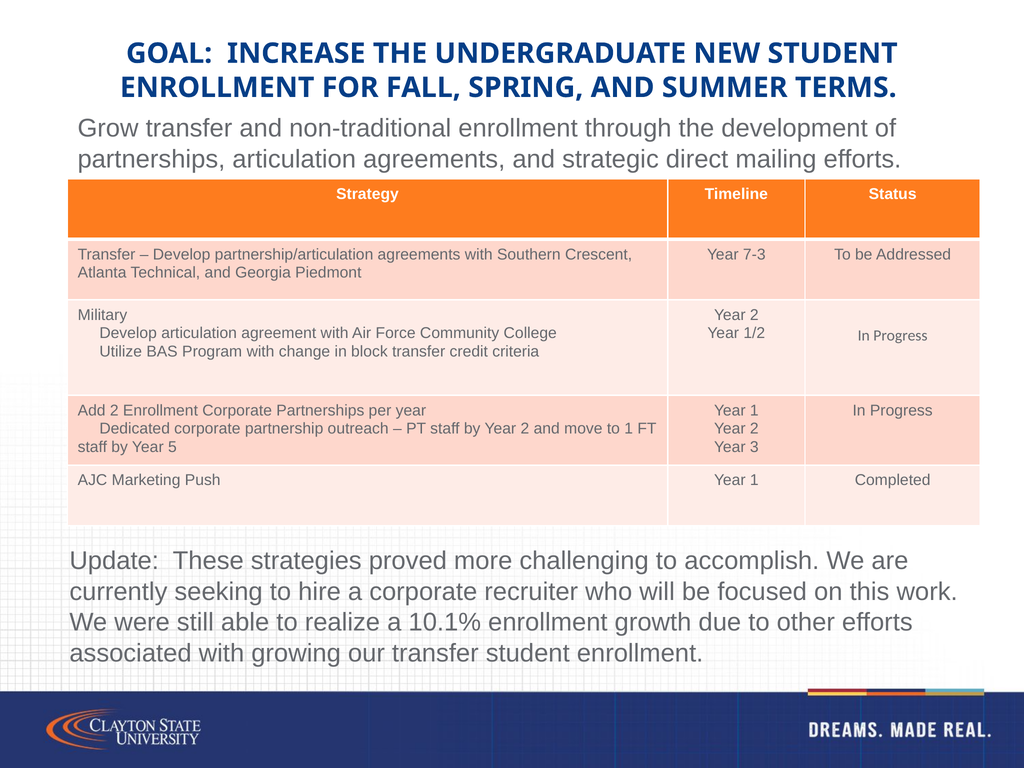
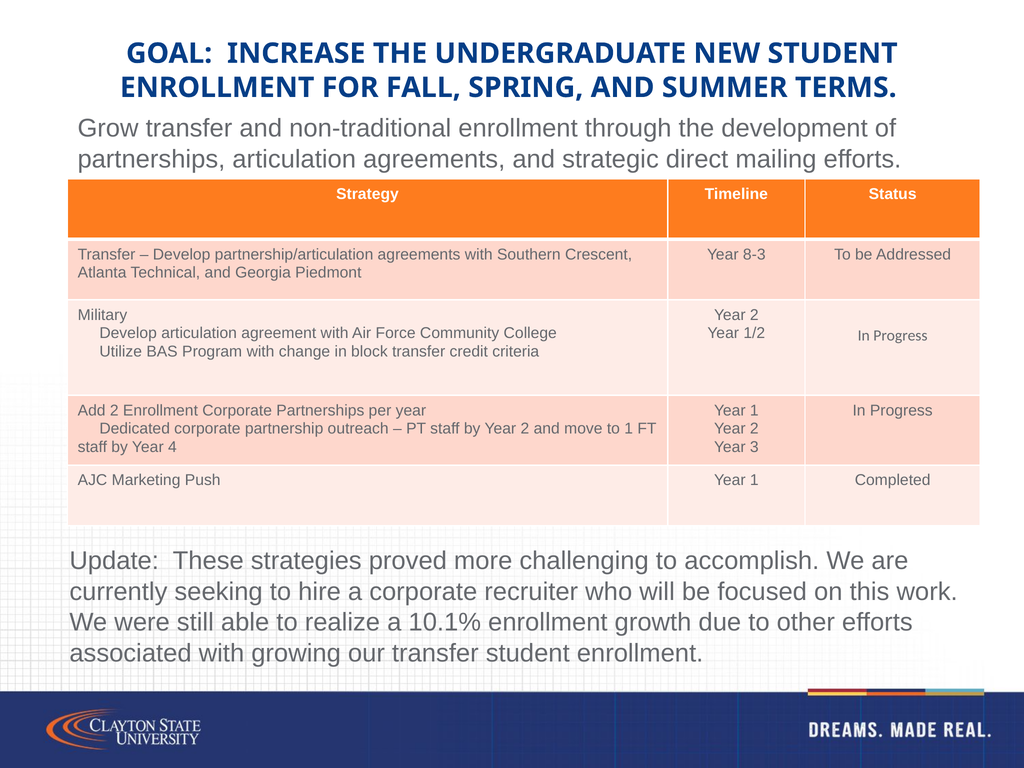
7-3: 7-3 -> 8-3 (754, 254)
5: 5 -> 4 (172, 447)
